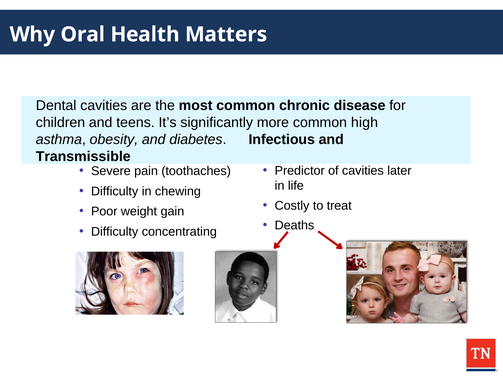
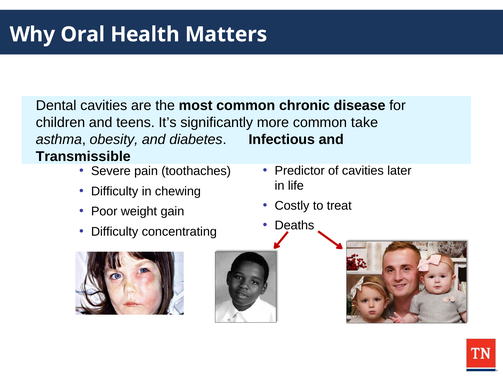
high: high -> take (365, 123)
